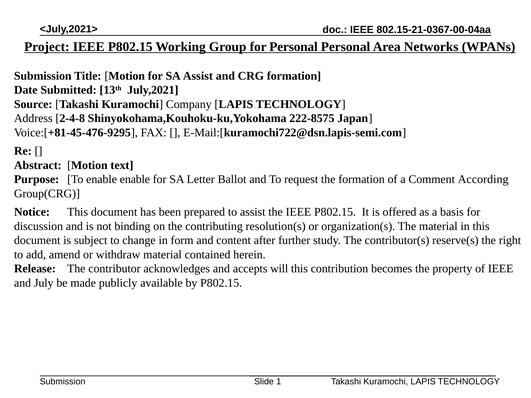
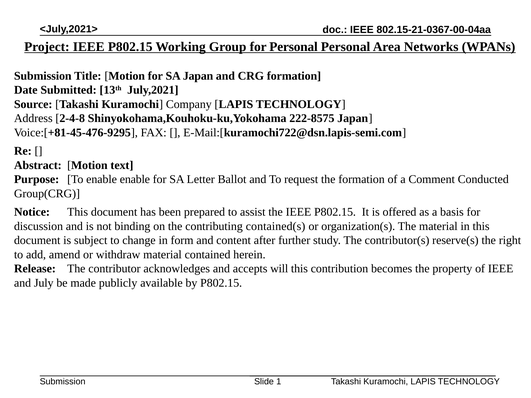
SA Assist: Assist -> Japan (198, 76)
According: According -> Conducted (483, 179)
resolution(s: resolution(s -> contained(s (276, 226)
